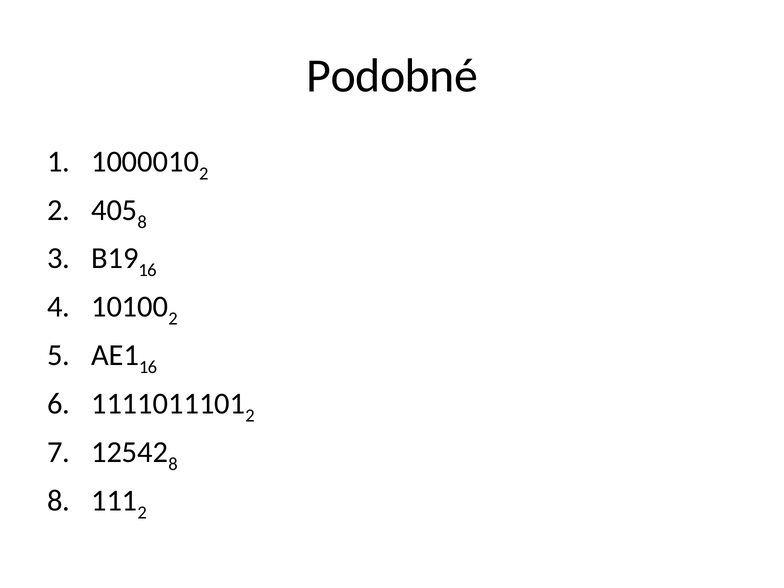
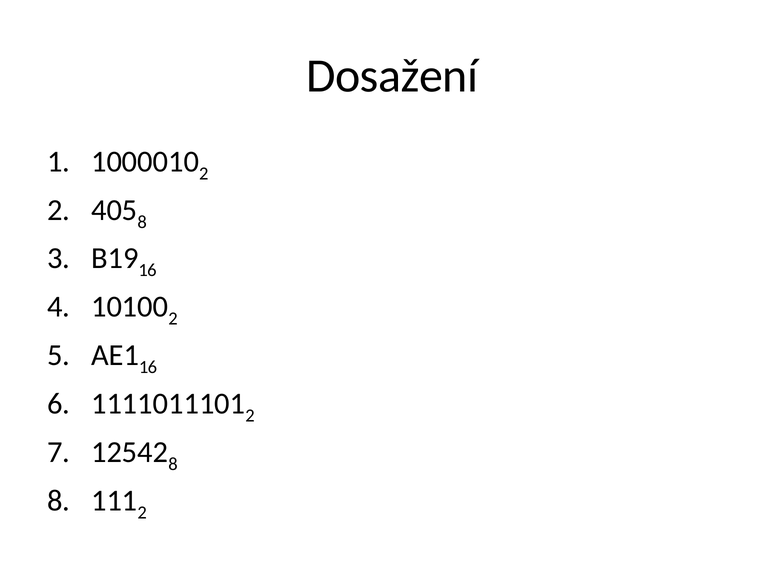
Podobné: Podobné -> Dosažení (392, 76)
